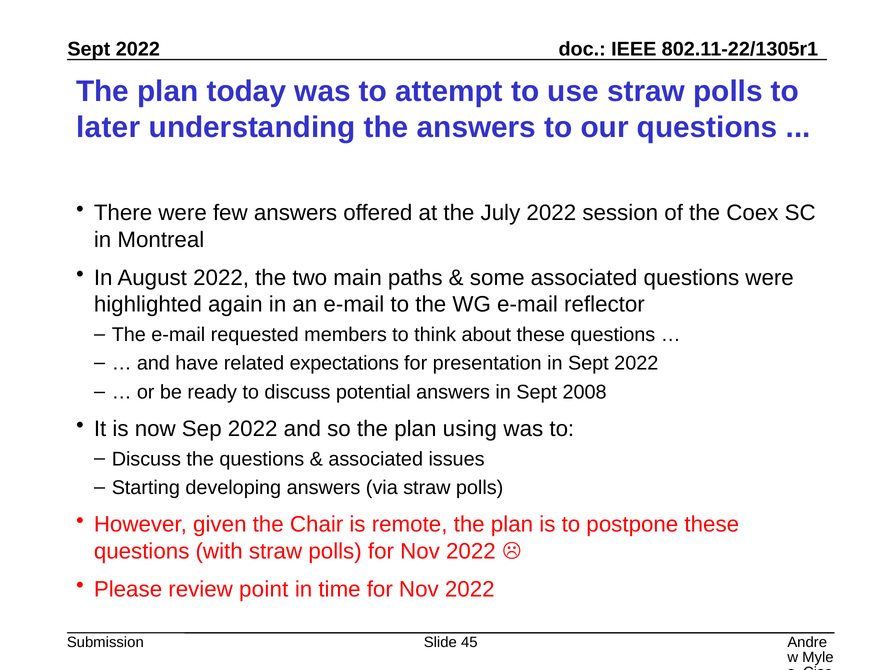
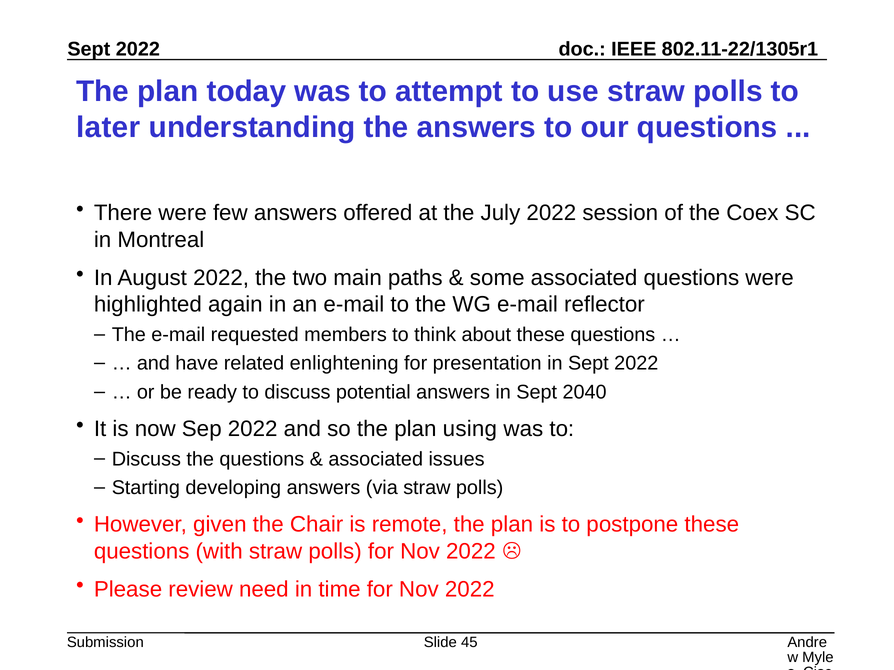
expectations: expectations -> enlightening (344, 364)
2008: 2008 -> 2040 (585, 393)
point: point -> need (264, 590)
